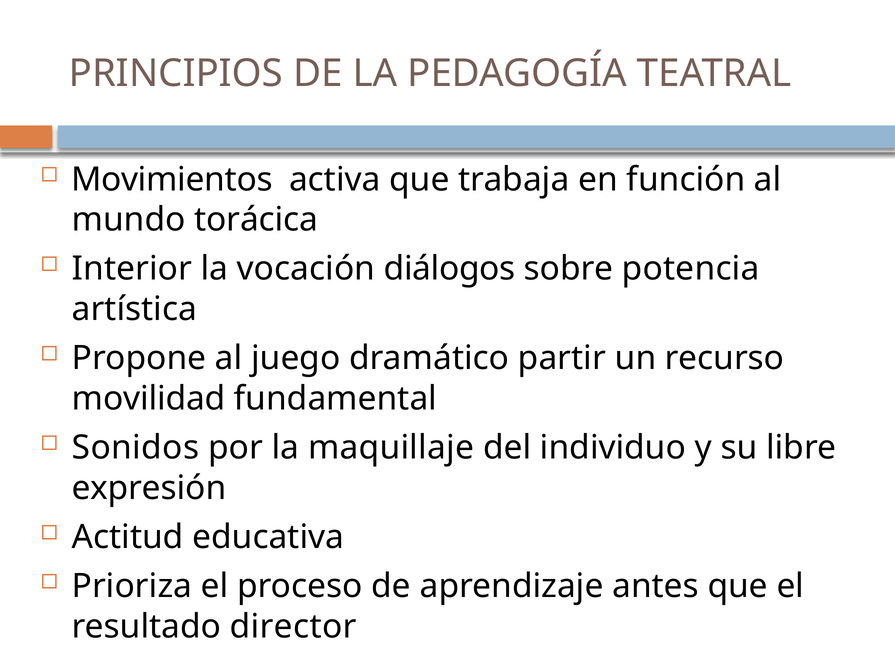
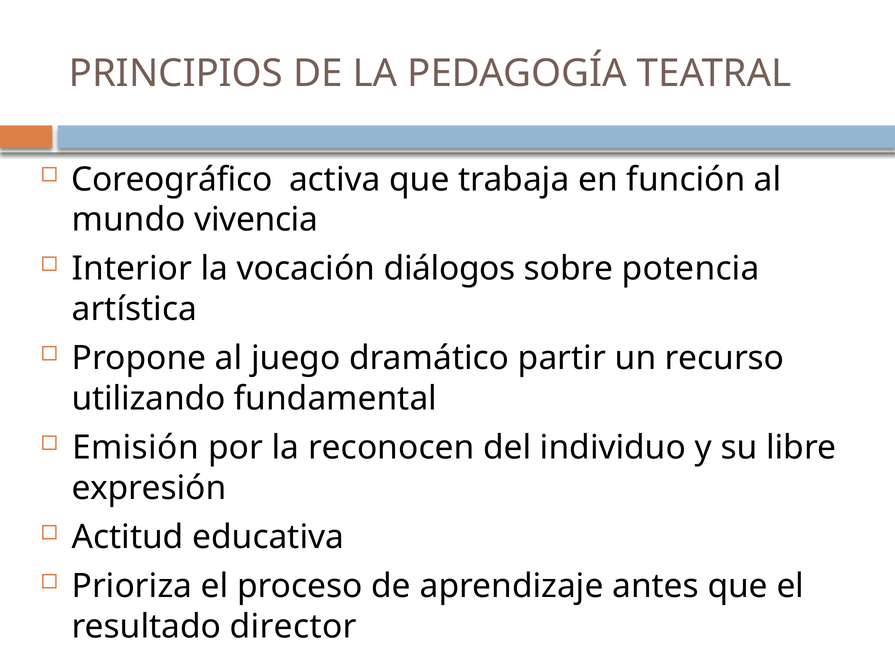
Movimientos: Movimientos -> Coreográfico (172, 179)
torácica: torácica -> vivencia (256, 220)
movilidad: movilidad -> utilizando (149, 398)
Sonidos: Sonidos -> Emisión (136, 447)
maquillaje: maquillaje -> reconocen (391, 447)
